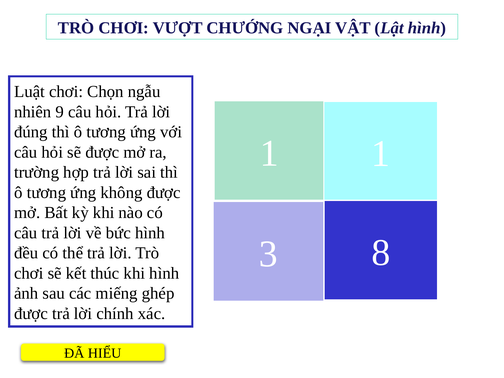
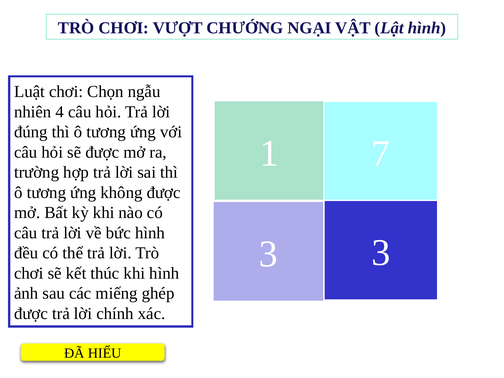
9: 9 -> 4 (60, 112)
1 1: 1 -> 7 (381, 154)
3 8: 8 -> 3 (381, 253)
